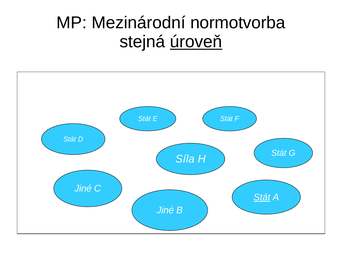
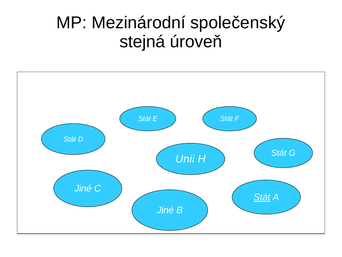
normotvorba: normotvorba -> společenský (238, 23)
úroveň underline: present -> none (196, 42)
Síla: Síla -> Unii (185, 159)
